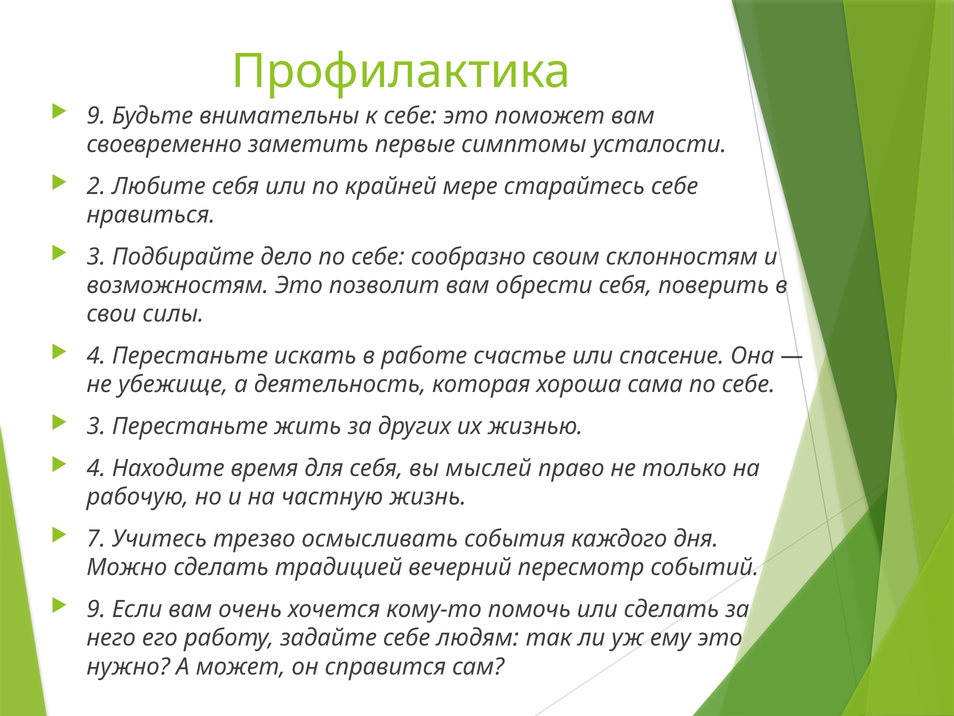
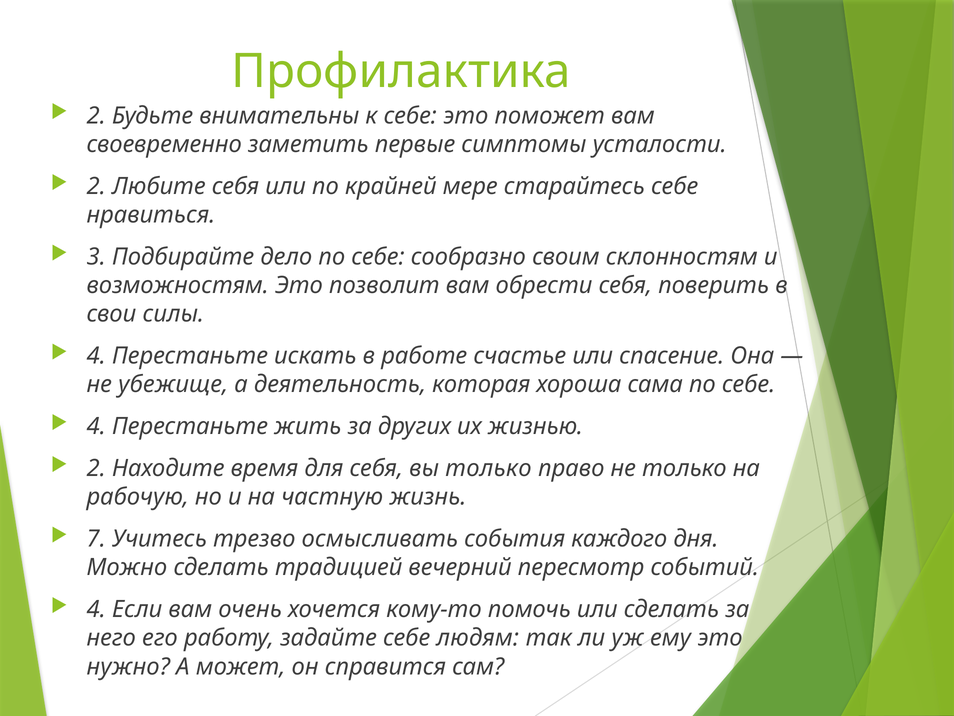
9: 9 -> 2 (96, 116)
3: 3 -> 4 (96, 426)
4: 4 -> 2 (96, 468)
вы мыслей: мыслей -> только (488, 468)
9: 9 -> 4 (96, 609)
